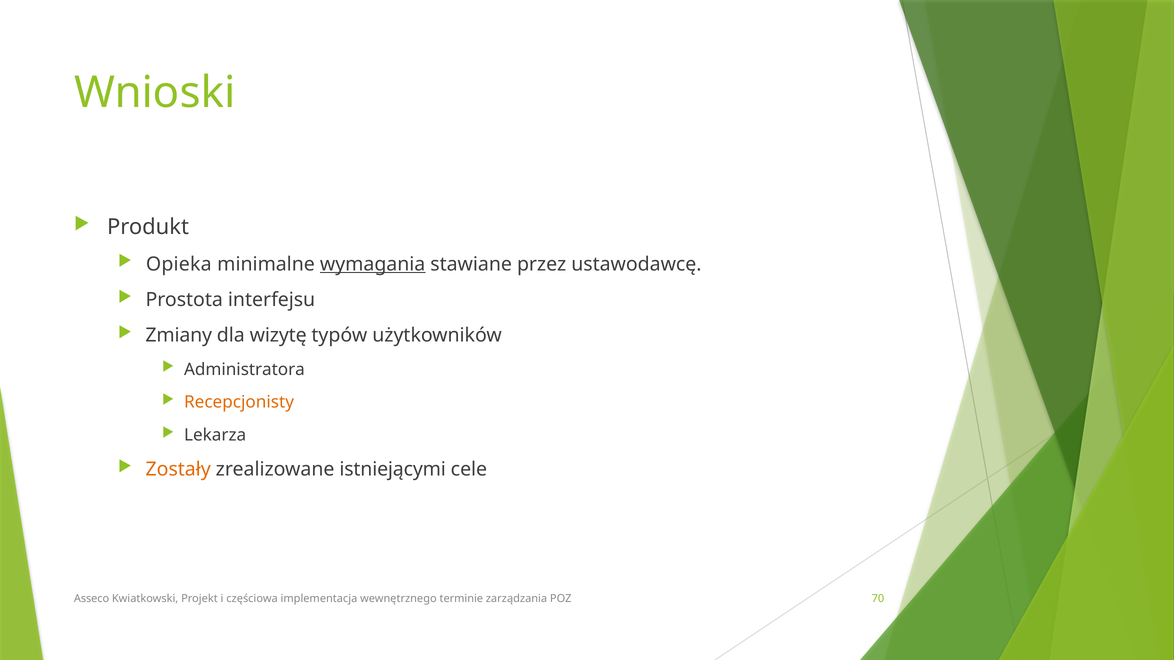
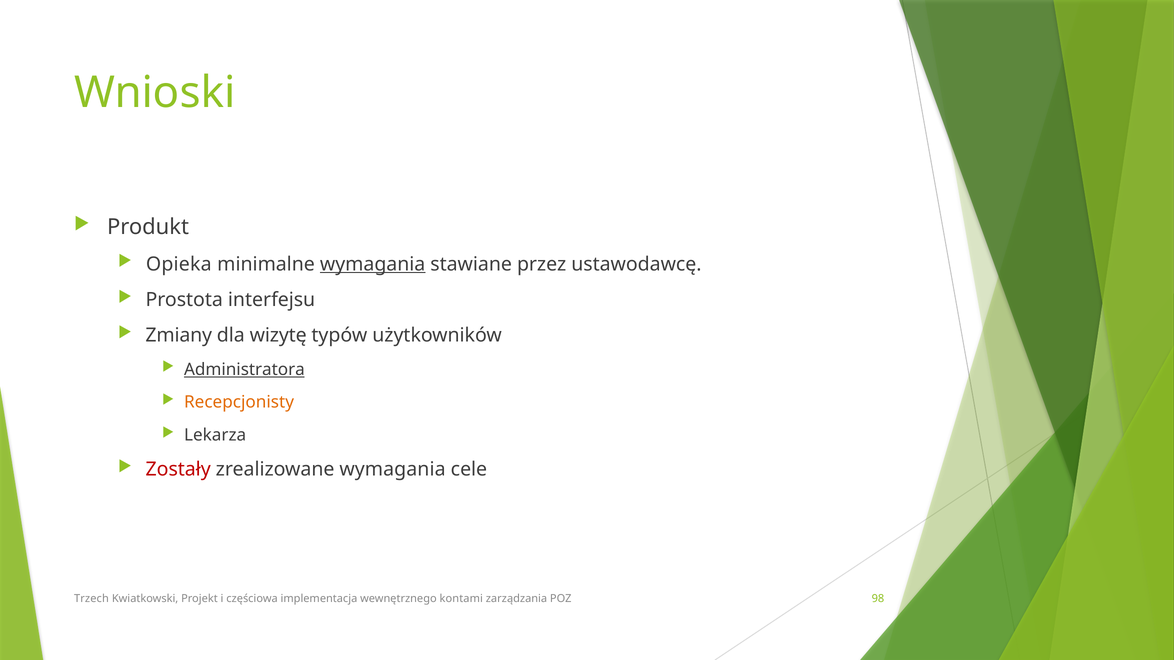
Administratora underline: none -> present (244, 370)
Zostały colour: orange -> red (178, 470)
zrealizowane istniejącymi: istniejącymi -> wymagania (392, 470)
Asseco: Asseco -> Trzech (91, 599)
terminie: terminie -> kontami (461, 599)
70: 70 -> 98 (878, 599)
